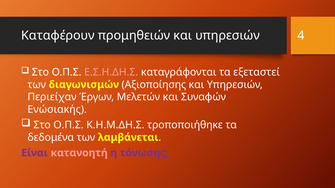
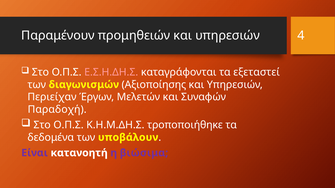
Καταφέρουν: Καταφέρουν -> Παραμένουν (58, 35)
Ενώσιακής: Ενώσιακής -> Παραδοχή (57, 110)
λαμβάνεται: λαμβάνεται -> υποβάλουν (128, 138)
κατανοητή colour: pink -> white (79, 153)
τόνωσης: τόνωσης -> βιώσιμα (144, 153)
